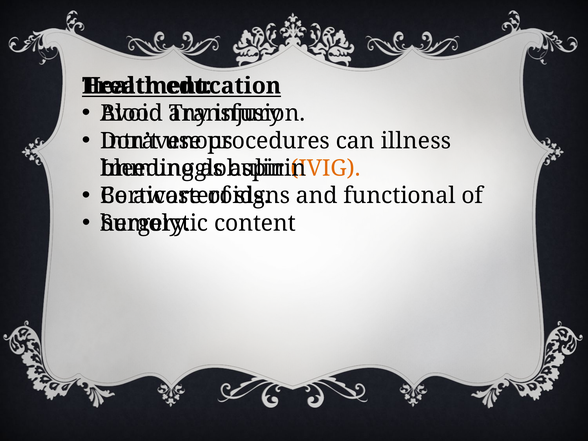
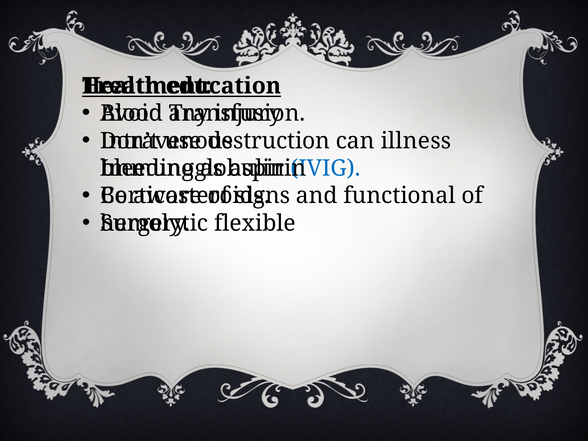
procedures: procedures -> destruction (269, 141)
IVIG colour: orange -> blue (326, 168)
content: content -> flexible (255, 223)
